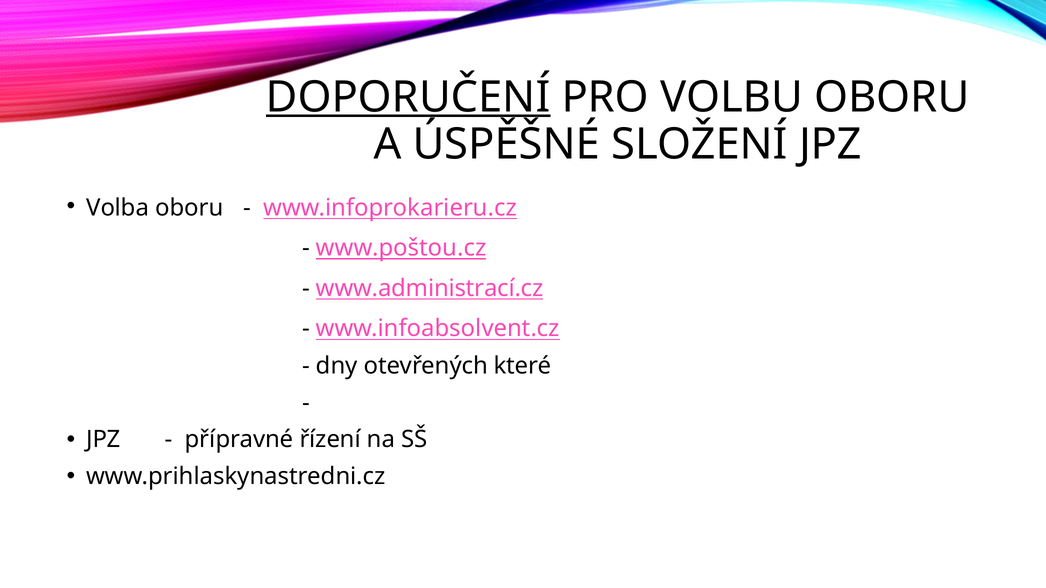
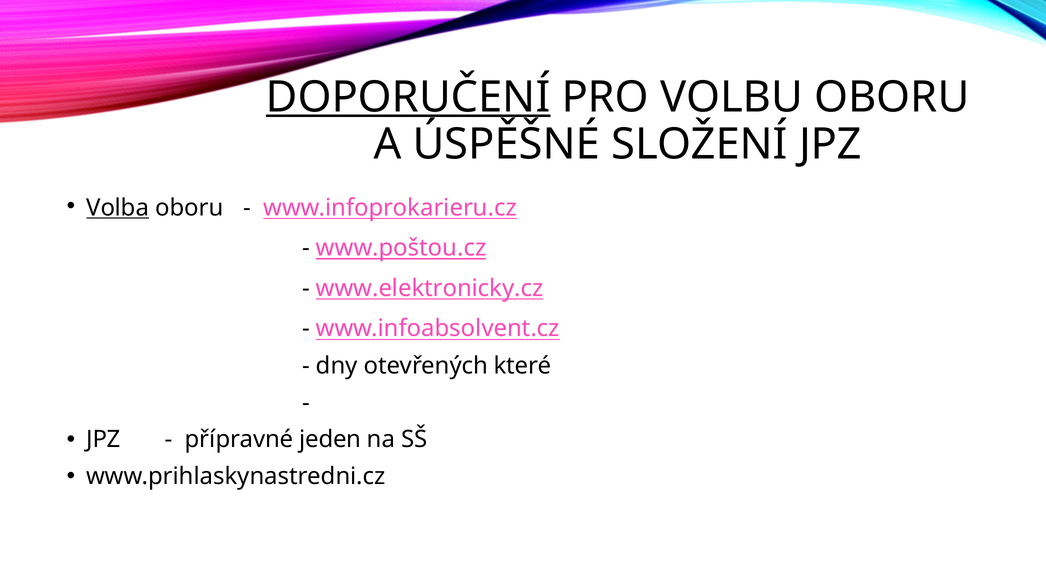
Volba underline: none -> present (118, 208)
www.administrací.cz: www.administrací.cz -> www.elektronicky.cz (430, 288)
řízení: řízení -> jeden (330, 440)
